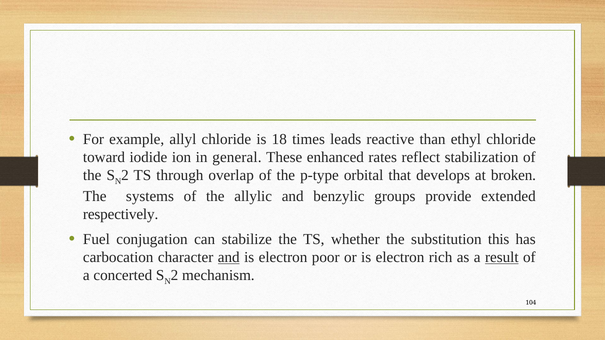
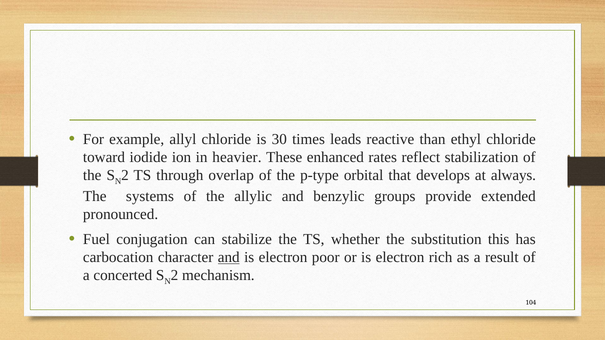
18: 18 -> 30 (279, 139)
general: general -> heavier (237, 157)
broken: broken -> always (513, 176)
respectively: respectively -> pronounced (121, 214)
result underline: present -> none (502, 258)
